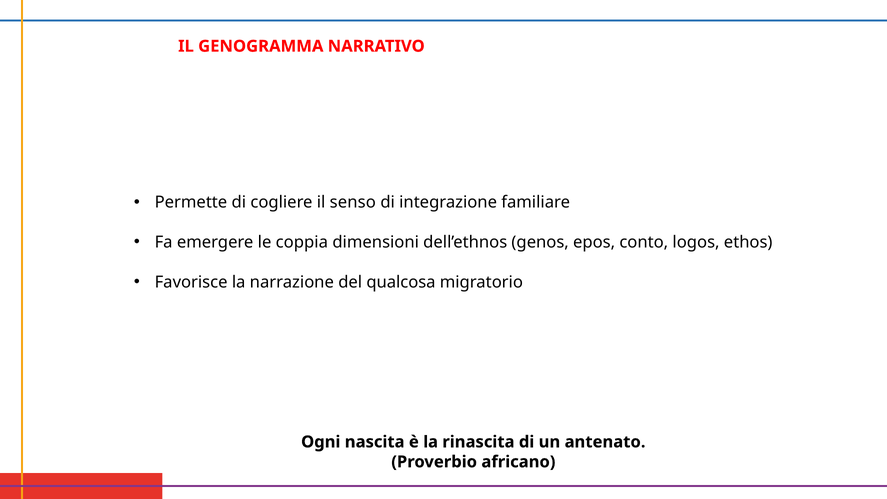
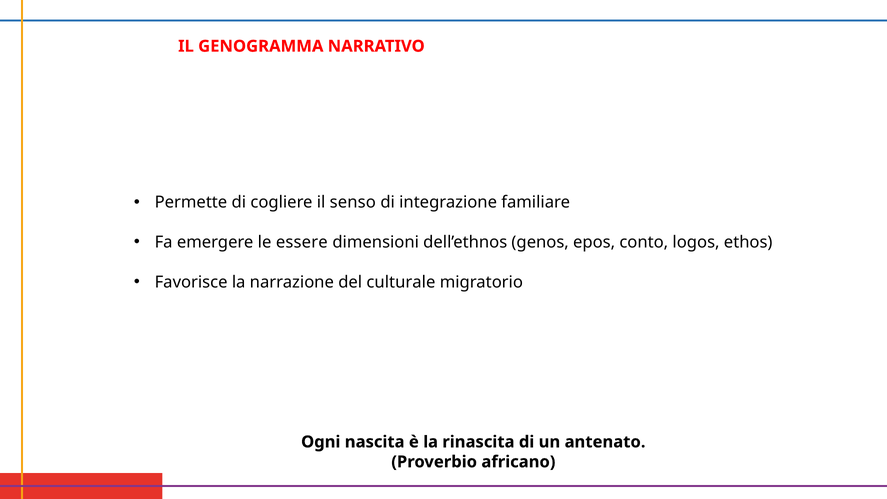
coppia: coppia -> essere (302, 242)
qualcosa: qualcosa -> culturale (401, 282)
